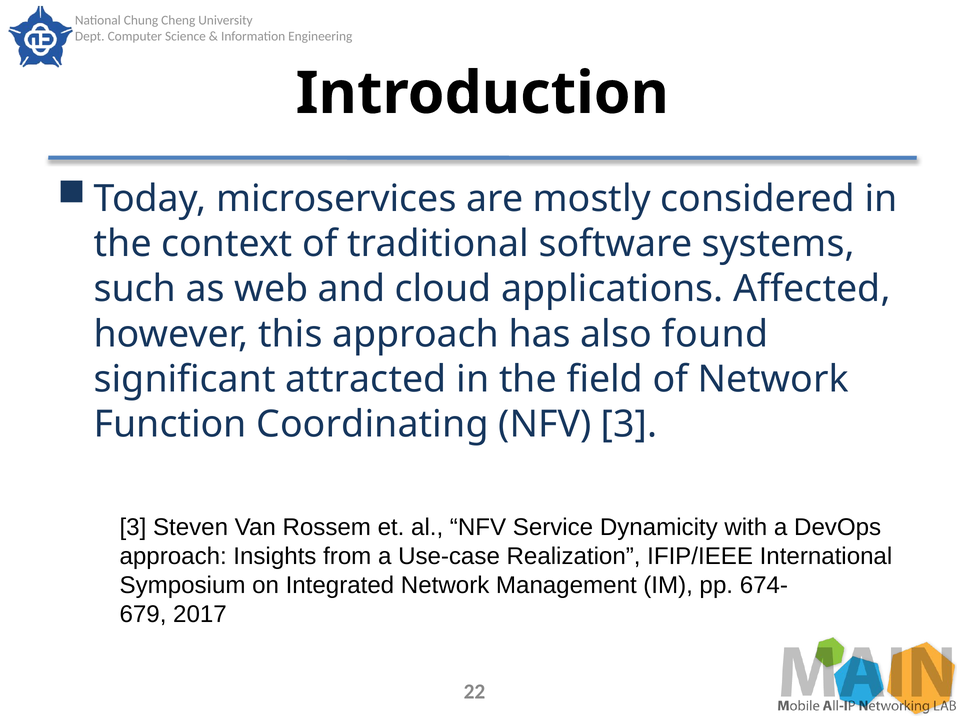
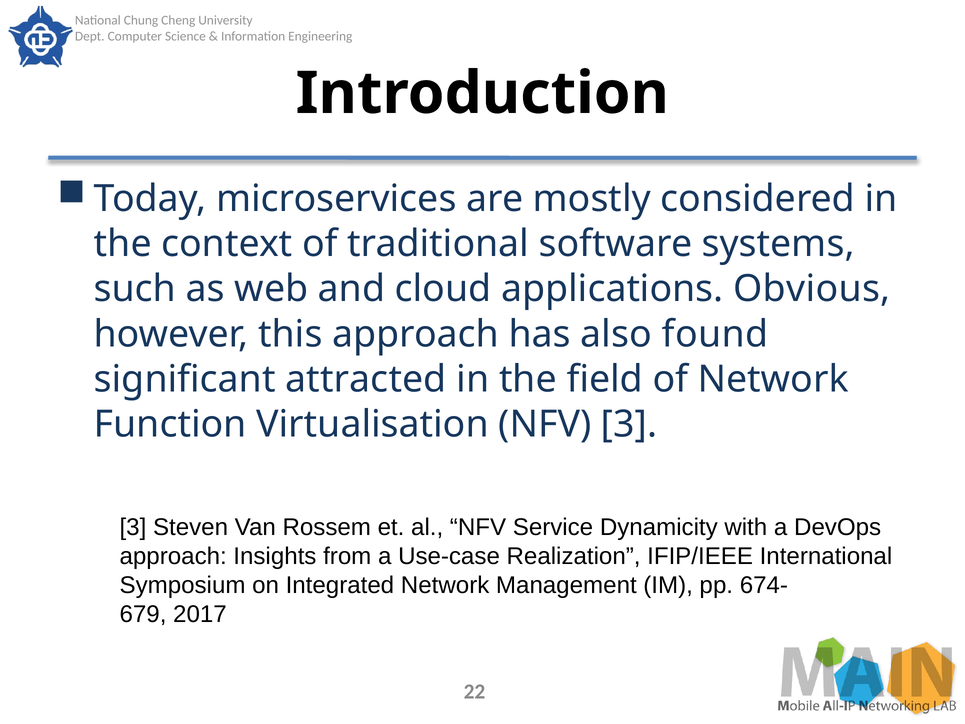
Affected: Affected -> Obvious (812, 289)
Coordinating: Coordinating -> Virtualisation (373, 424)
